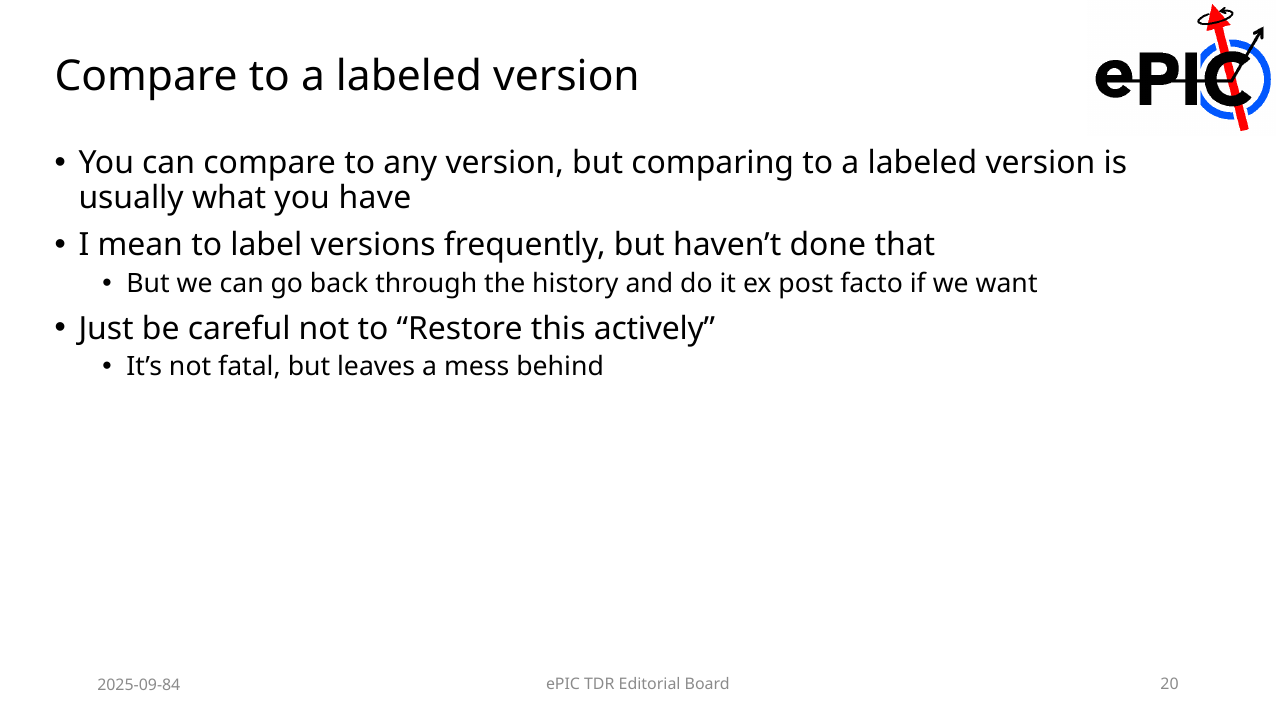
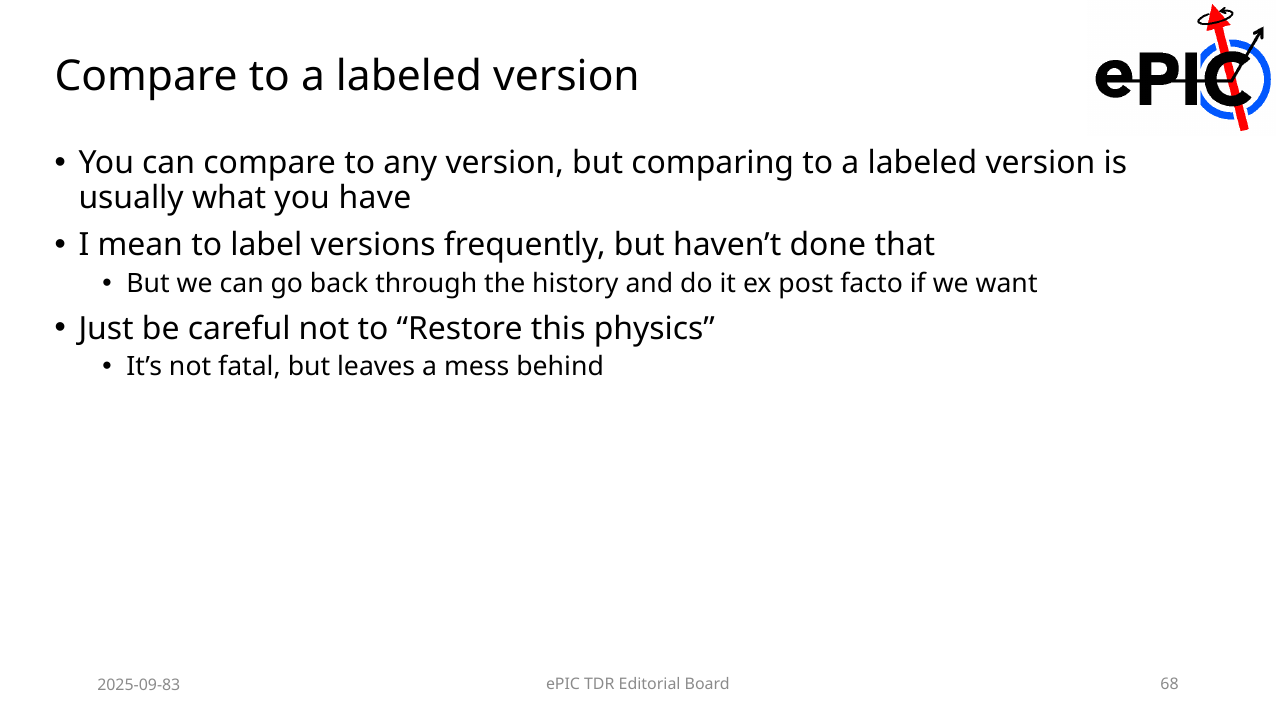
actively: actively -> physics (654, 328)
20: 20 -> 68 (1170, 684)
2025-09-84: 2025-09-84 -> 2025-09-83 (139, 685)
